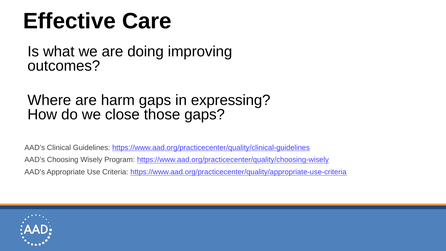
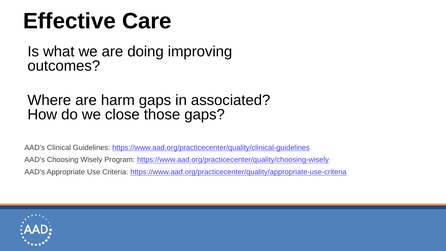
expressing: expressing -> associated (231, 100)
